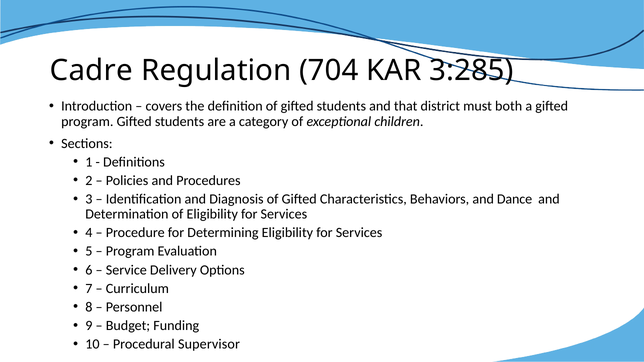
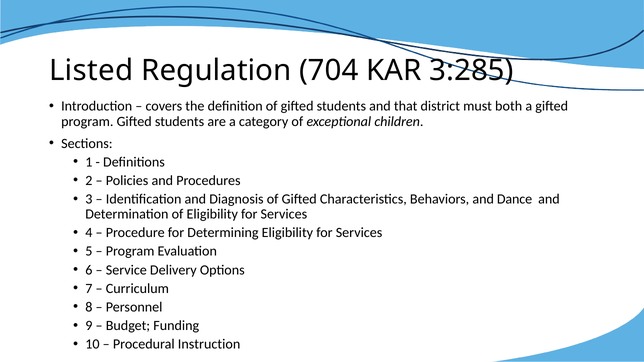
Cadre: Cadre -> Listed (91, 71)
Supervisor: Supervisor -> Instruction (209, 344)
